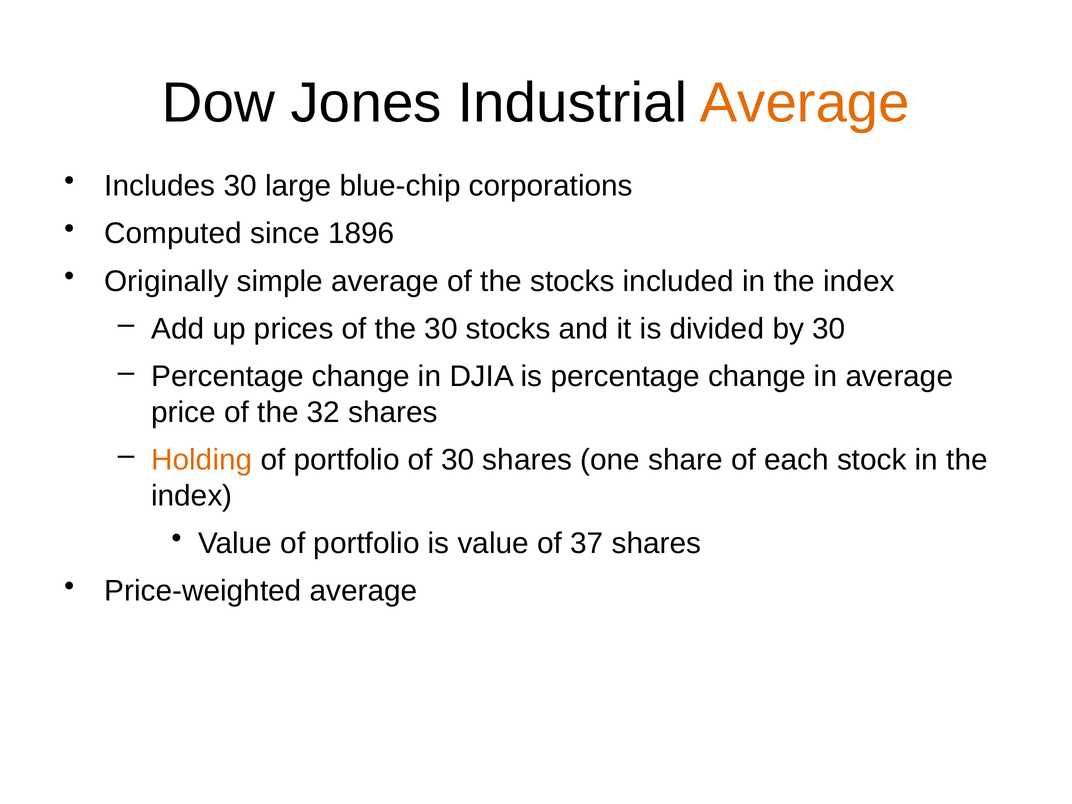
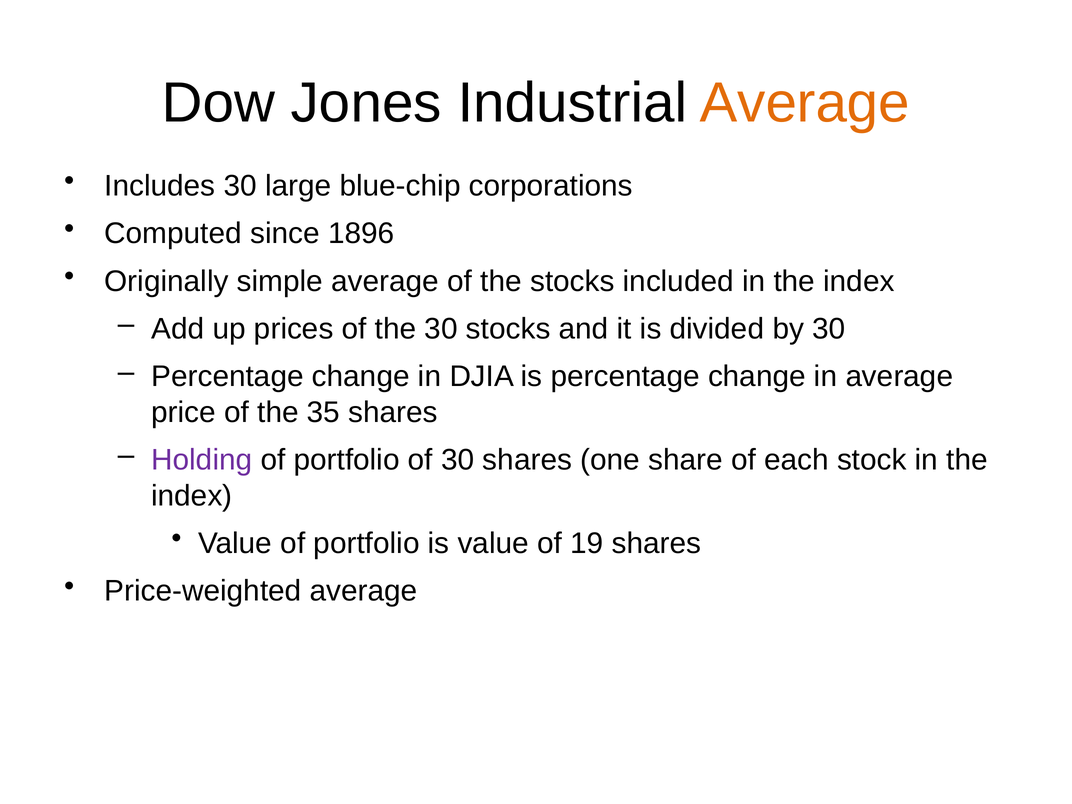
32: 32 -> 35 (323, 412)
Holding colour: orange -> purple (202, 460)
37: 37 -> 19 (587, 543)
